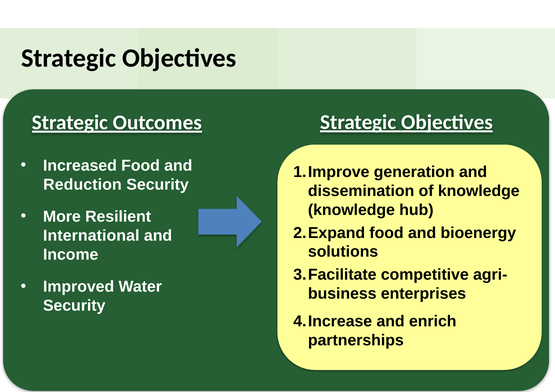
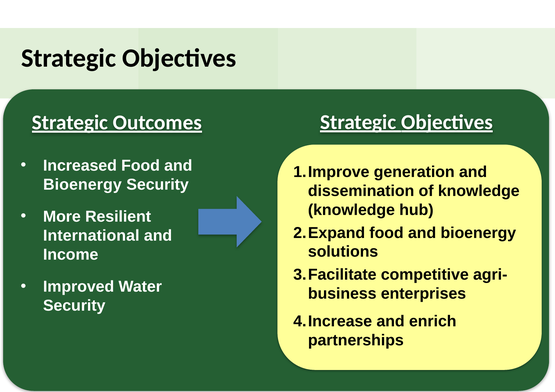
Reduction: Reduction -> Bioenergy (82, 185)
